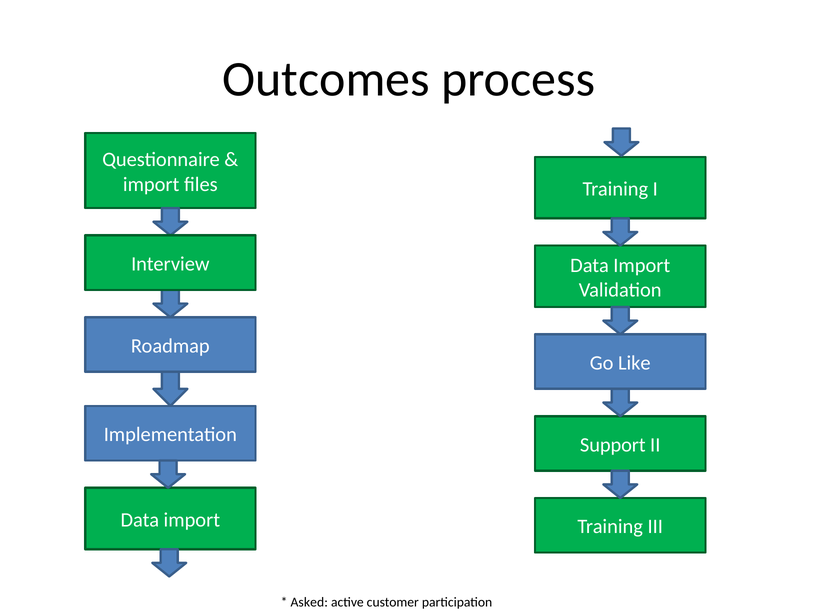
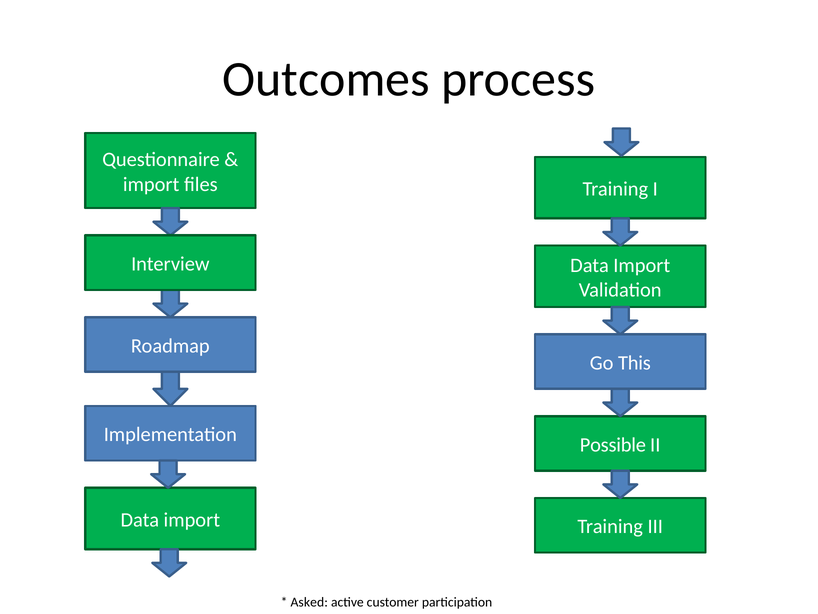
Like: Like -> This (634, 363)
Support: Support -> Possible (613, 445)
